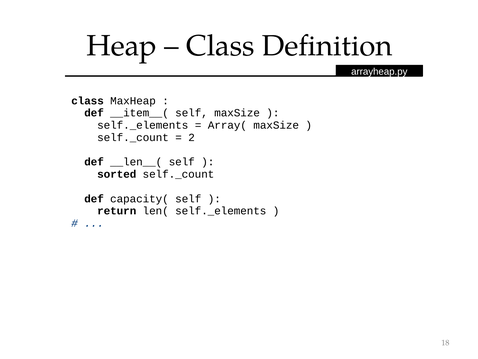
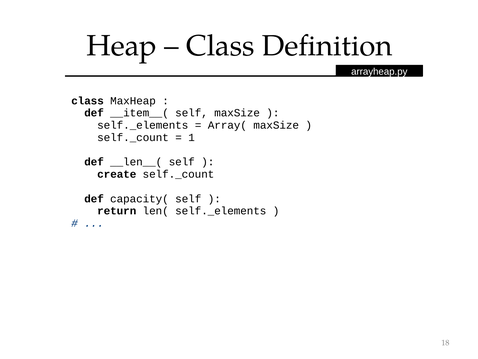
2: 2 -> 1 (192, 137)
sorted: sorted -> create (117, 174)
